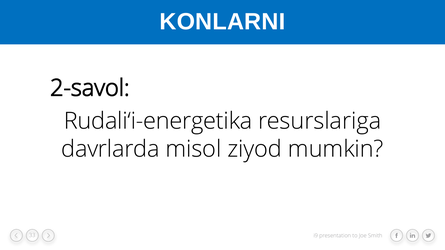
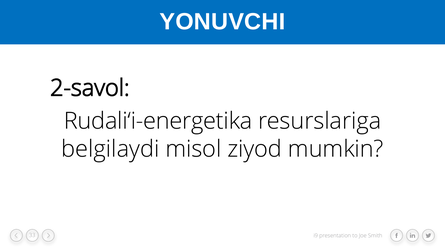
KONLARNI: KONLARNI -> YONUVCHI (222, 22)
davrlarda: davrlarda -> belgilaydi (110, 149)
